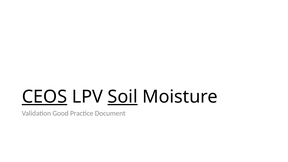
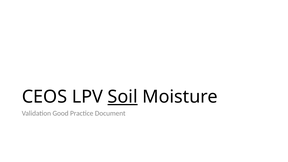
CEOS underline: present -> none (44, 97)
